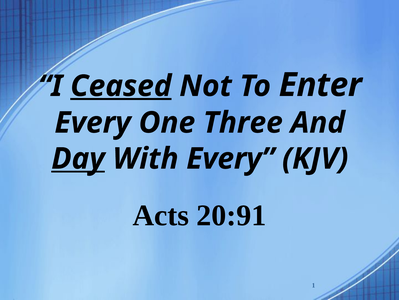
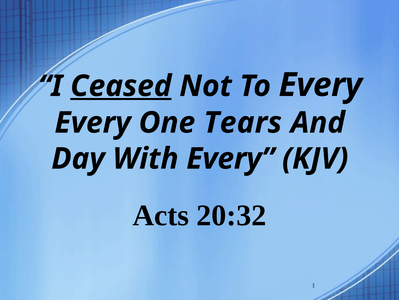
To Enter: Enter -> Every (320, 85)
Three: Three -> Tears (243, 122)
Day underline: present -> none (78, 158)
20:91: 20:91 -> 20:32 (231, 215)
